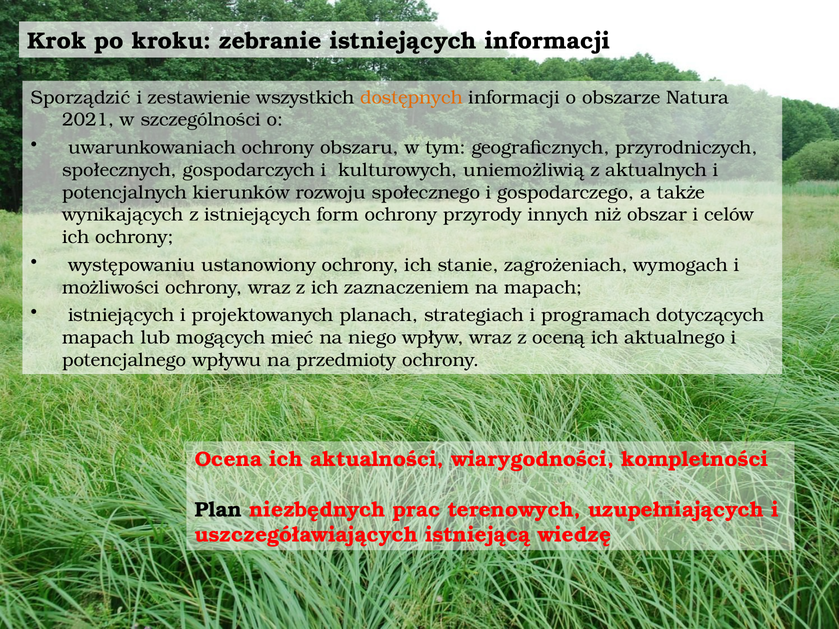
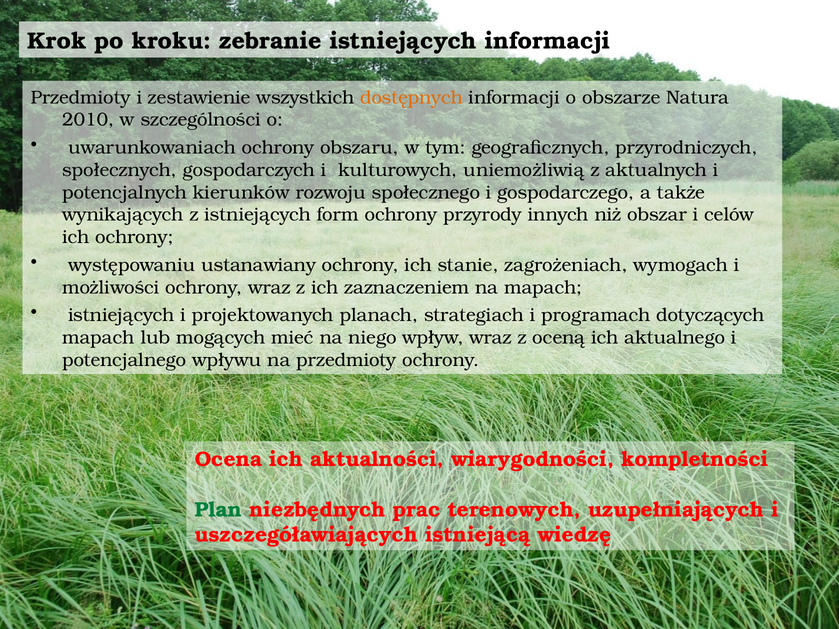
Sporządzić: Sporządzić -> Przedmioty (81, 97)
2021: 2021 -> 2010 (88, 120)
ustanowiony: ustanowiony -> ustanawiany (259, 265)
Plan colour: black -> green (218, 510)
